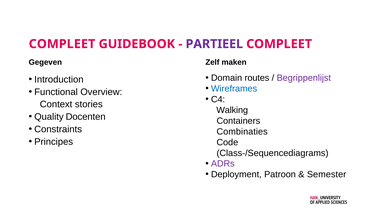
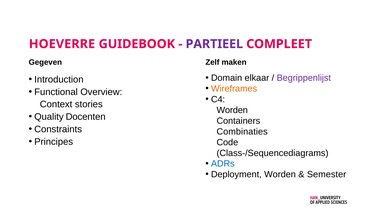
COMPLEET: COMPLEET -> HOEVERRE (62, 44)
routes: routes -> elkaar (257, 78)
Wireframes colour: blue -> orange (234, 89)
Walking: Walking -> Worden (232, 110)
ADRs colour: purple -> blue (223, 164)
Deployment Patroon: Patroon -> Worden (280, 175)
